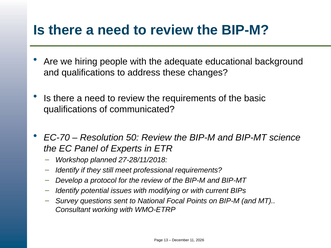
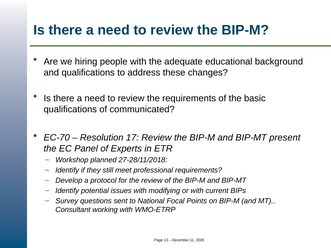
50: 50 -> 17 (132, 138)
science: science -> present (285, 138)
